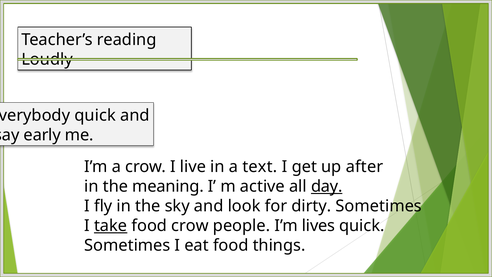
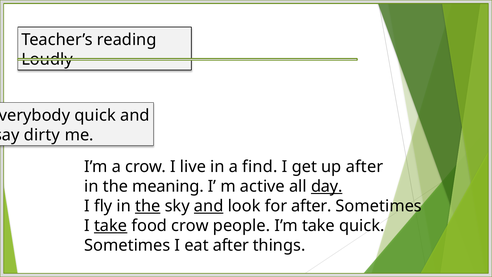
early: early -> dirty (42, 135)
text: text -> find (260, 167)
the underline: none -> present (148, 206)
and underline: none -> present (209, 206)
for dirty: dirty -> after (311, 206)
I’m lives: lives -> take (318, 226)
eat food: food -> after (231, 245)
